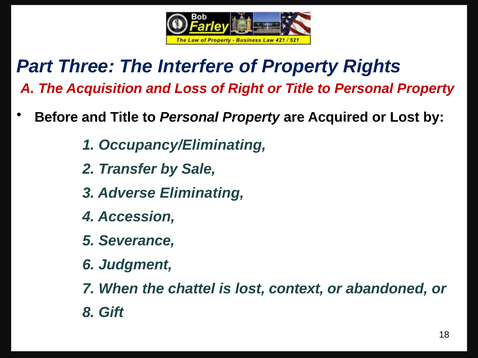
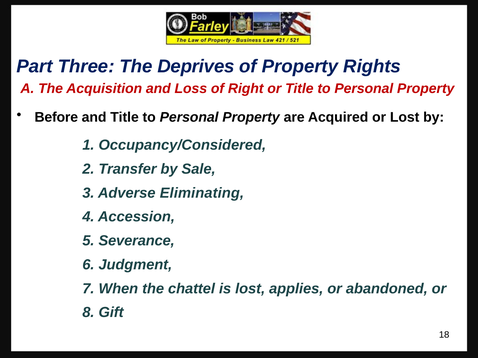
Interfere: Interfere -> Deprives (196, 67)
Occupancy/Eliminating: Occupancy/Eliminating -> Occupancy/Considered (182, 145)
context: context -> applies (296, 289)
